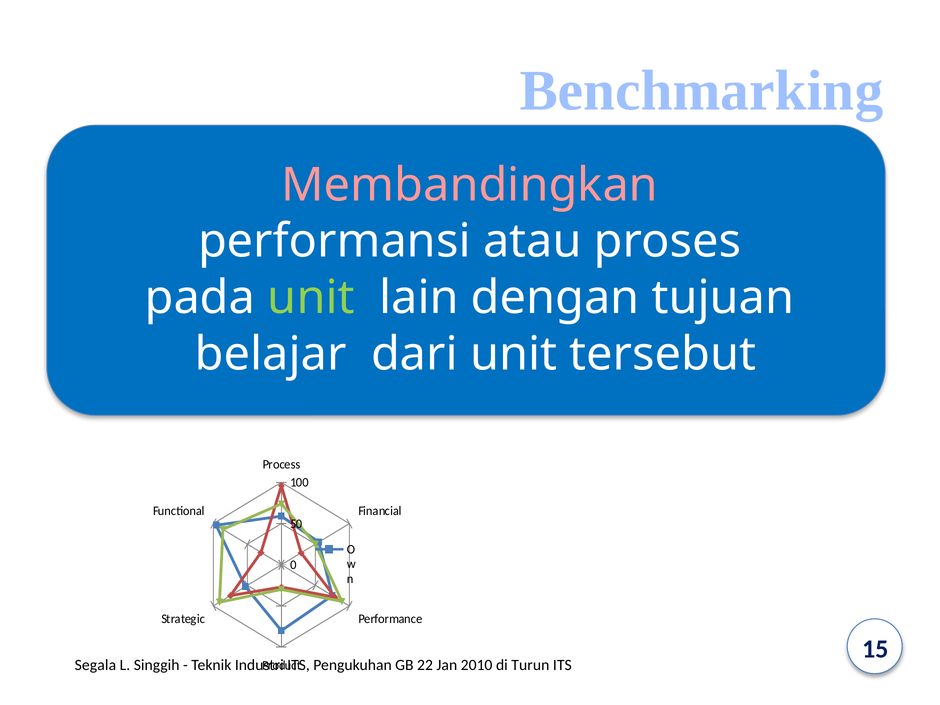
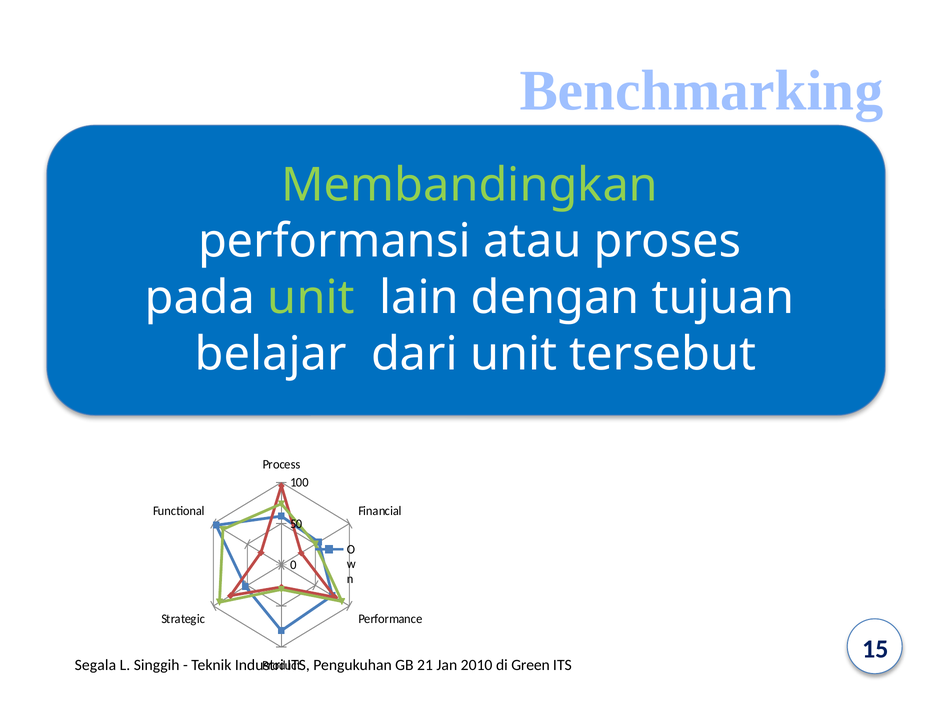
Membandingkan colour: pink -> light green (470, 185)
22: 22 -> 21 (425, 665)
Turun: Turun -> Green (531, 665)
